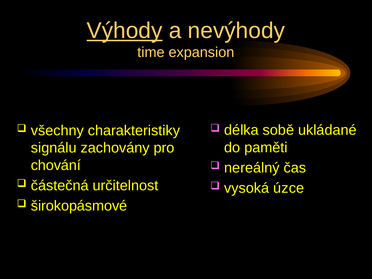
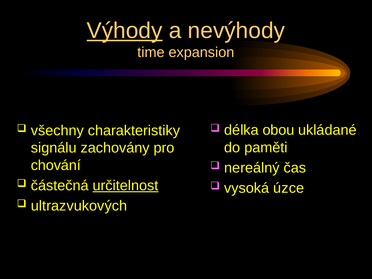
sobě: sobě -> obou (278, 130)
určitelnost underline: none -> present (126, 186)
širokopásmové: širokopásmové -> ultrazvukových (79, 206)
